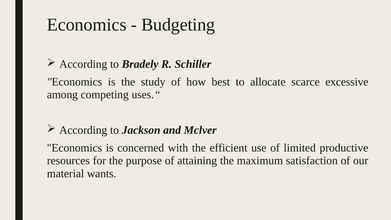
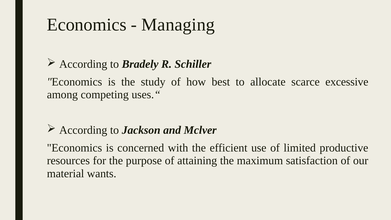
Budgeting: Budgeting -> Managing (178, 25)
